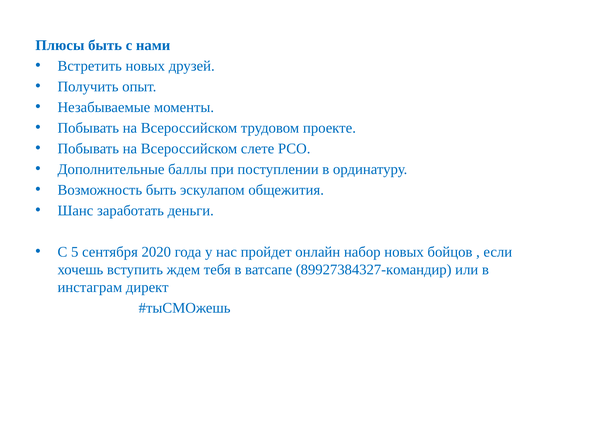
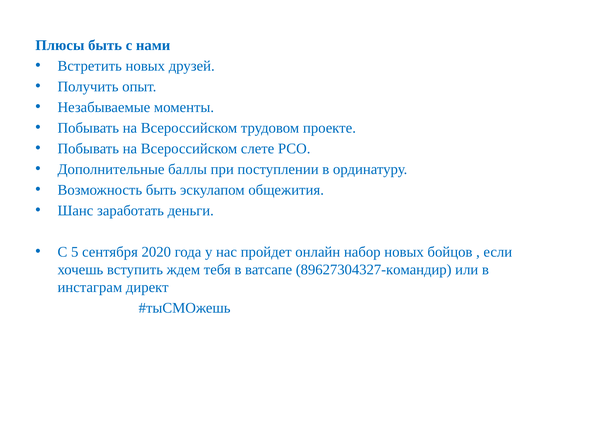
89927384327-командир: 89927384327-командир -> 89627304327-командир (374, 269)
